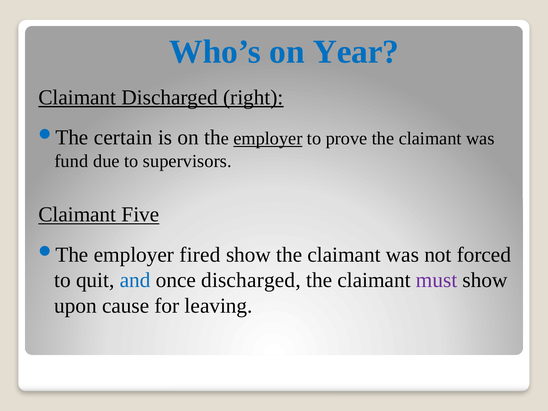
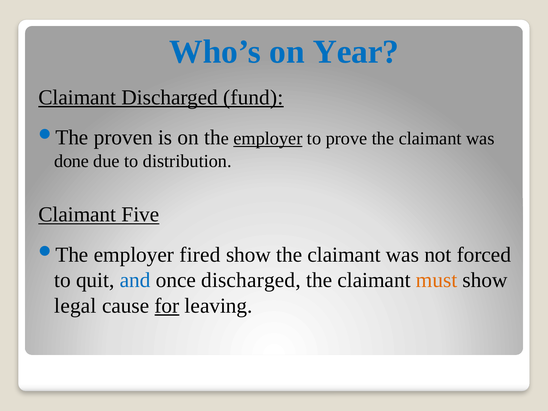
right: right -> fund (253, 97)
certain: certain -> proven (123, 138)
fund: fund -> done (72, 161)
supervisors: supervisors -> distribution (187, 161)
must colour: purple -> orange (437, 280)
upon: upon -> legal (75, 306)
for underline: none -> present (167, 306)
